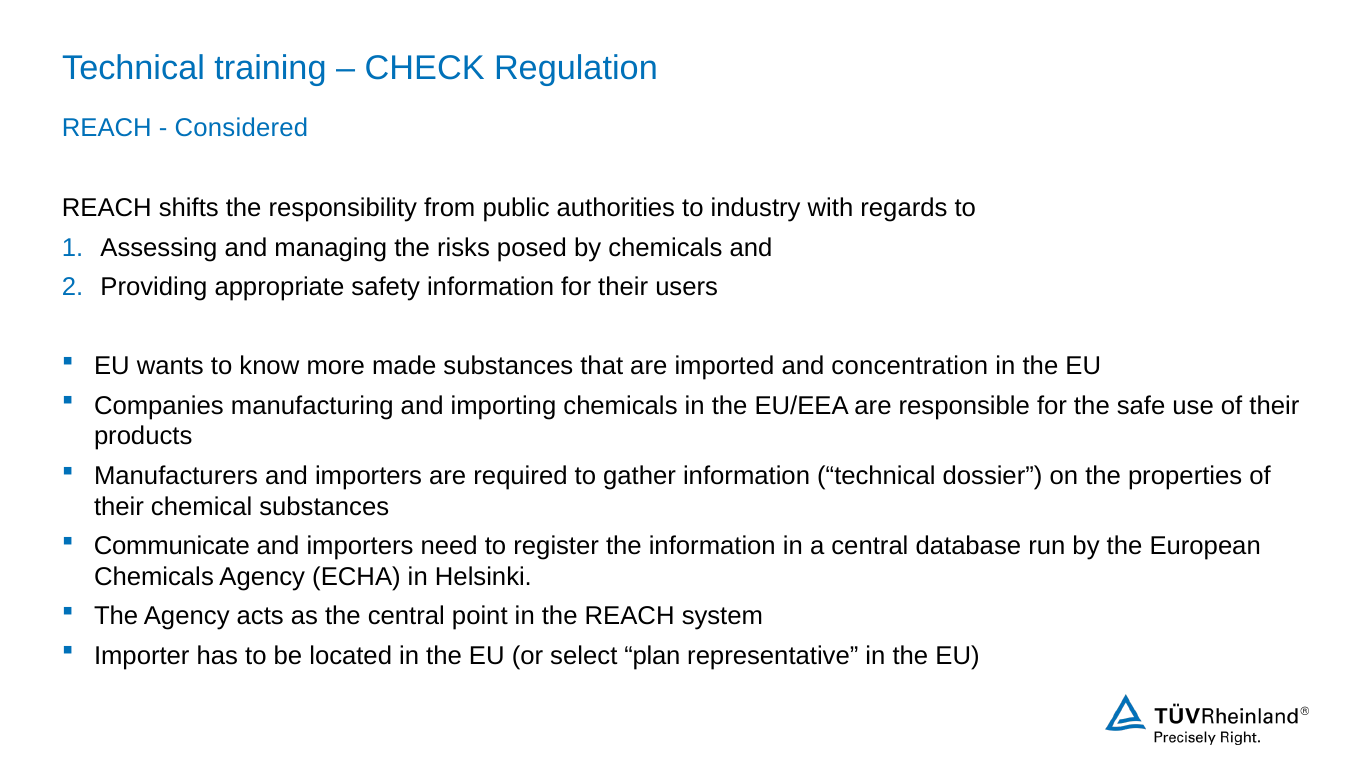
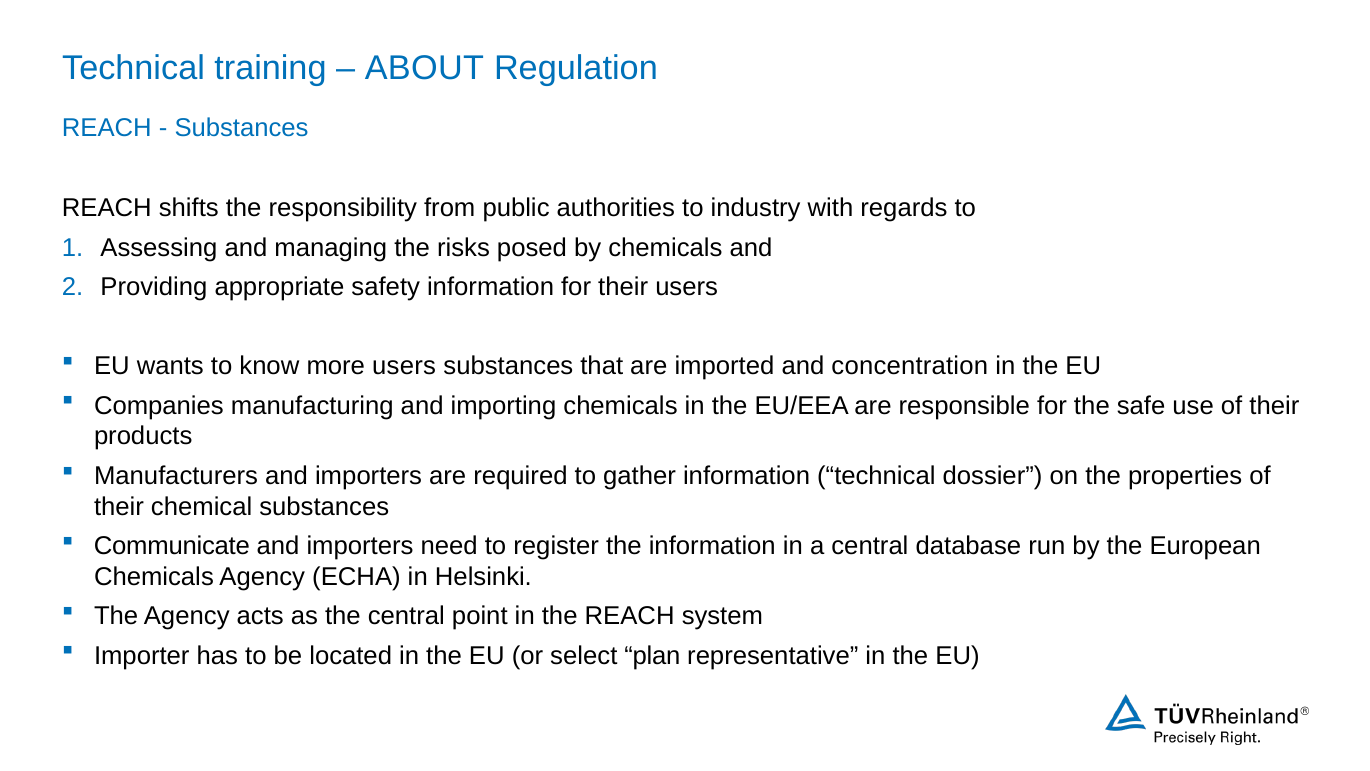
CHECK: CHECK -> ABOUT (424, 69)
Considered: Considered -> Substances (242, 128)
more made: made -> users (404, 366)
